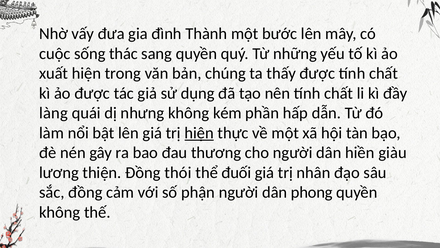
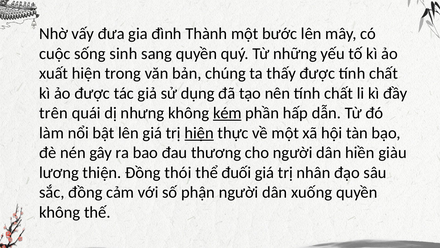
thác: thác -> sinh (123, 54)
làng: làng -> trên (53, 113)
kém underline: none -> present (227, 113)
phong: phong -> xuống (312, 192)
